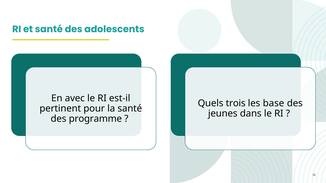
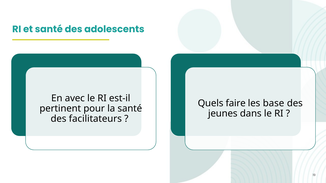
trois: trois -> faire (236, 104)
programme: programme -> facilitateurs (95, 119)
